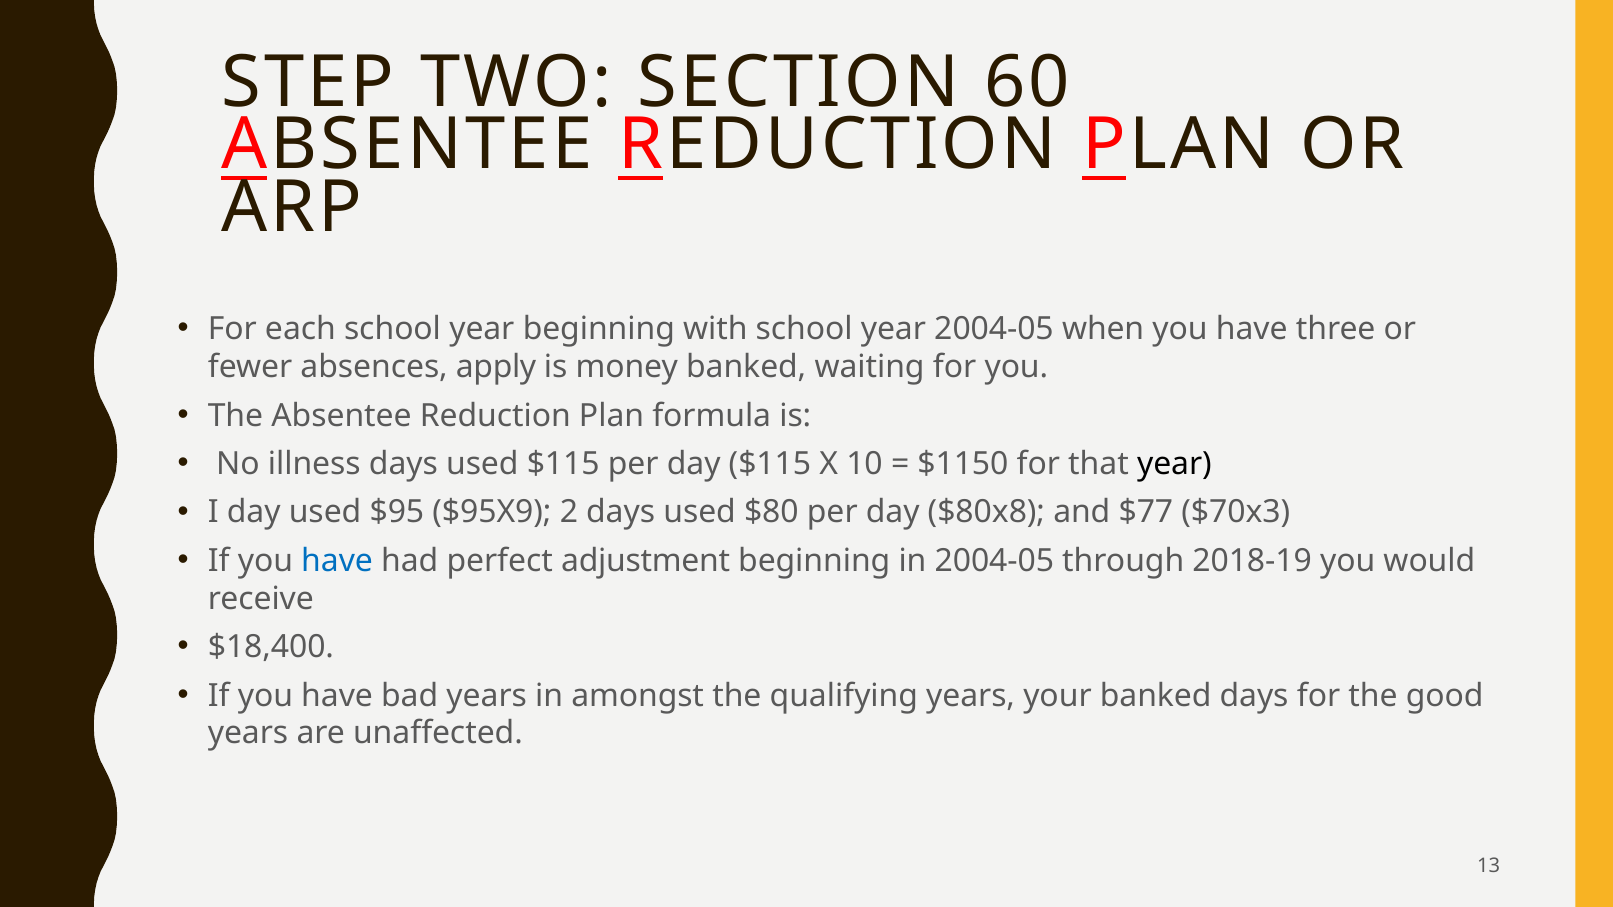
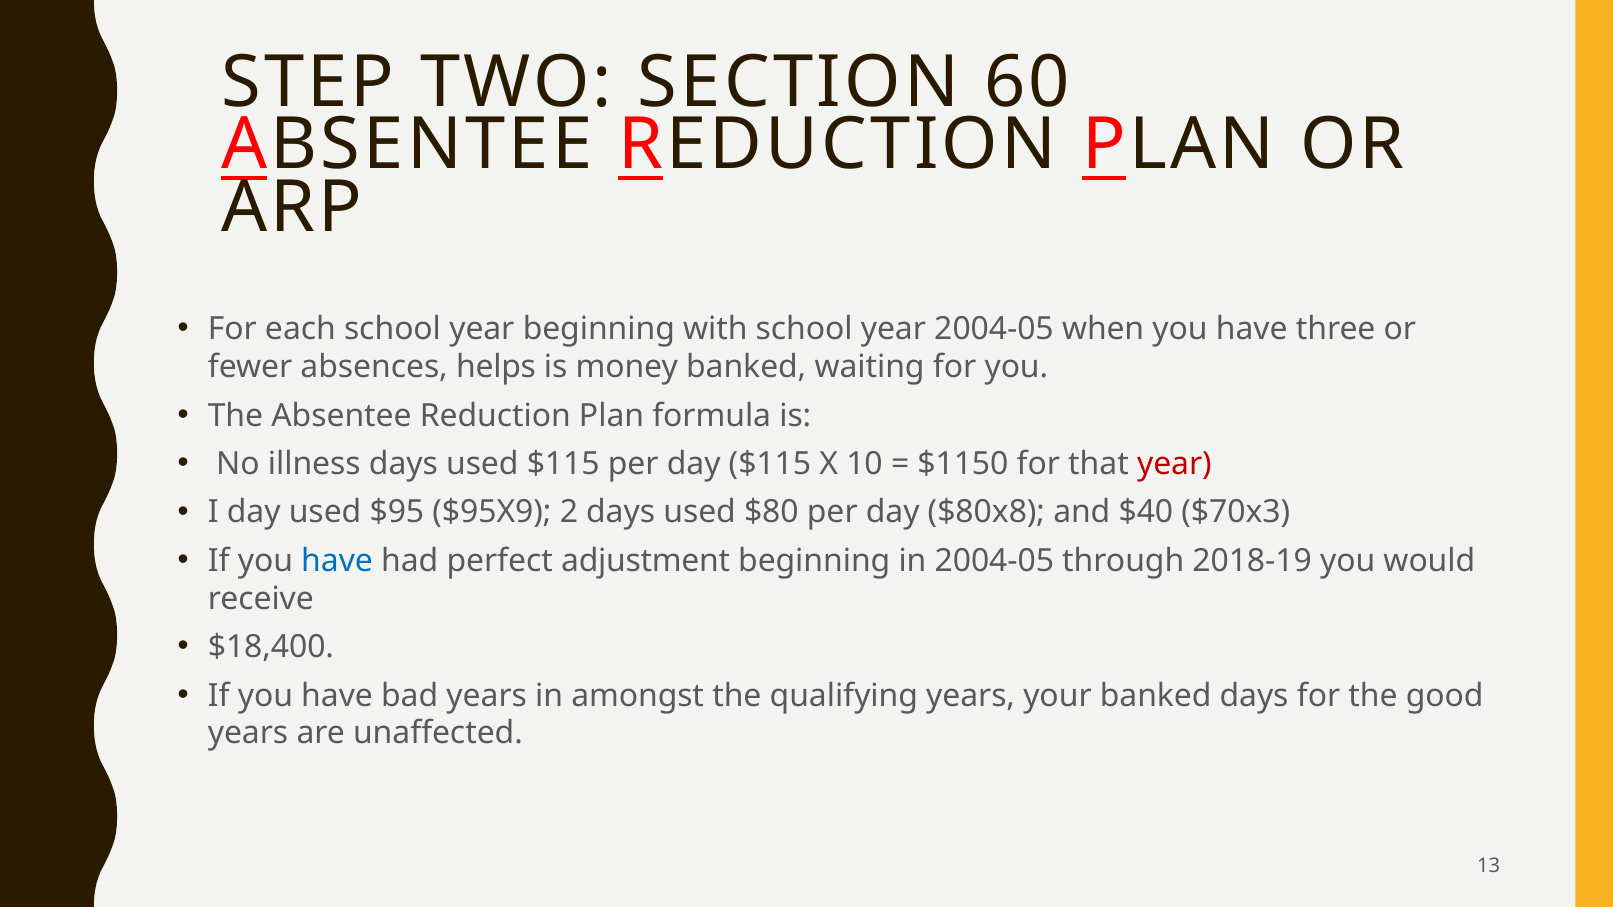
apply: apply -> helps (496, 367)
year colour: black -> red (1174, 464)
$77: $77 -> $40 (1146, 513)
